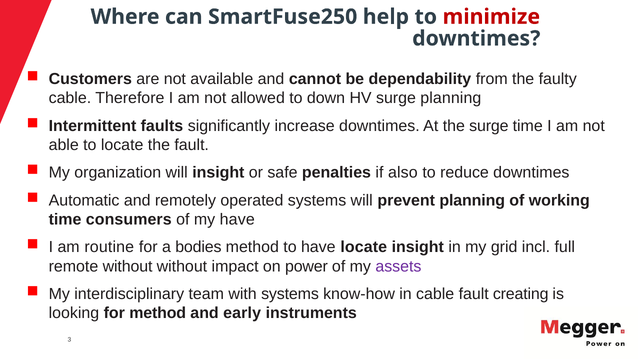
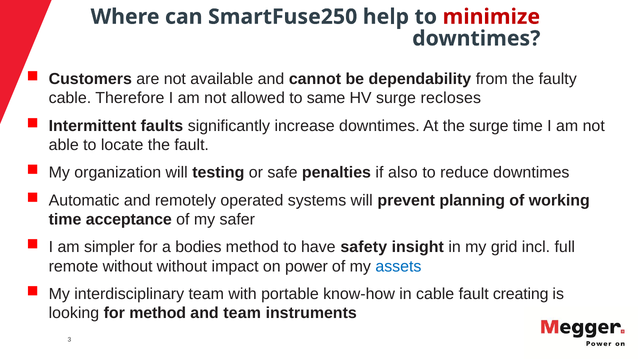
down: down -> same (326, 98)
surge planning: planning -> recloses (451, 98)
will insight: insight -> testing (218, 173)
consumers: consumers -> acceptance (129, 219)
my have: have -> safer (237, 219)
routine: routine -> simpler (109, 247)
have locate: locate -> safety (364, 247)
assets colour: purple -> blue (398, 266)
with systems: systems -> portable (290, 294)
and early: early -> team (242, 313)
